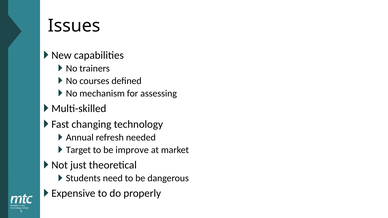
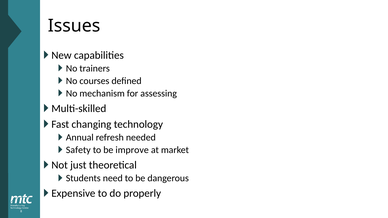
Target: Target -> Safety (78, 150)
